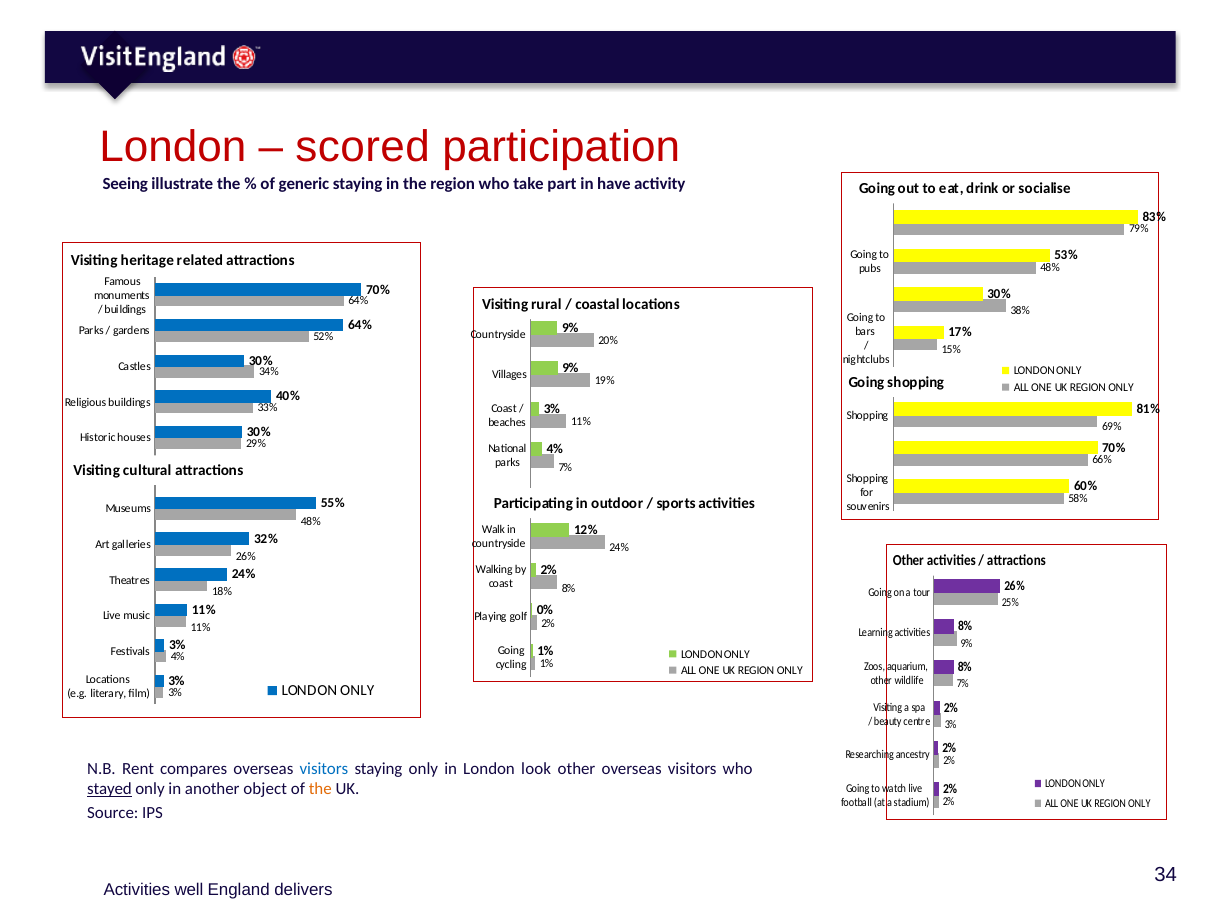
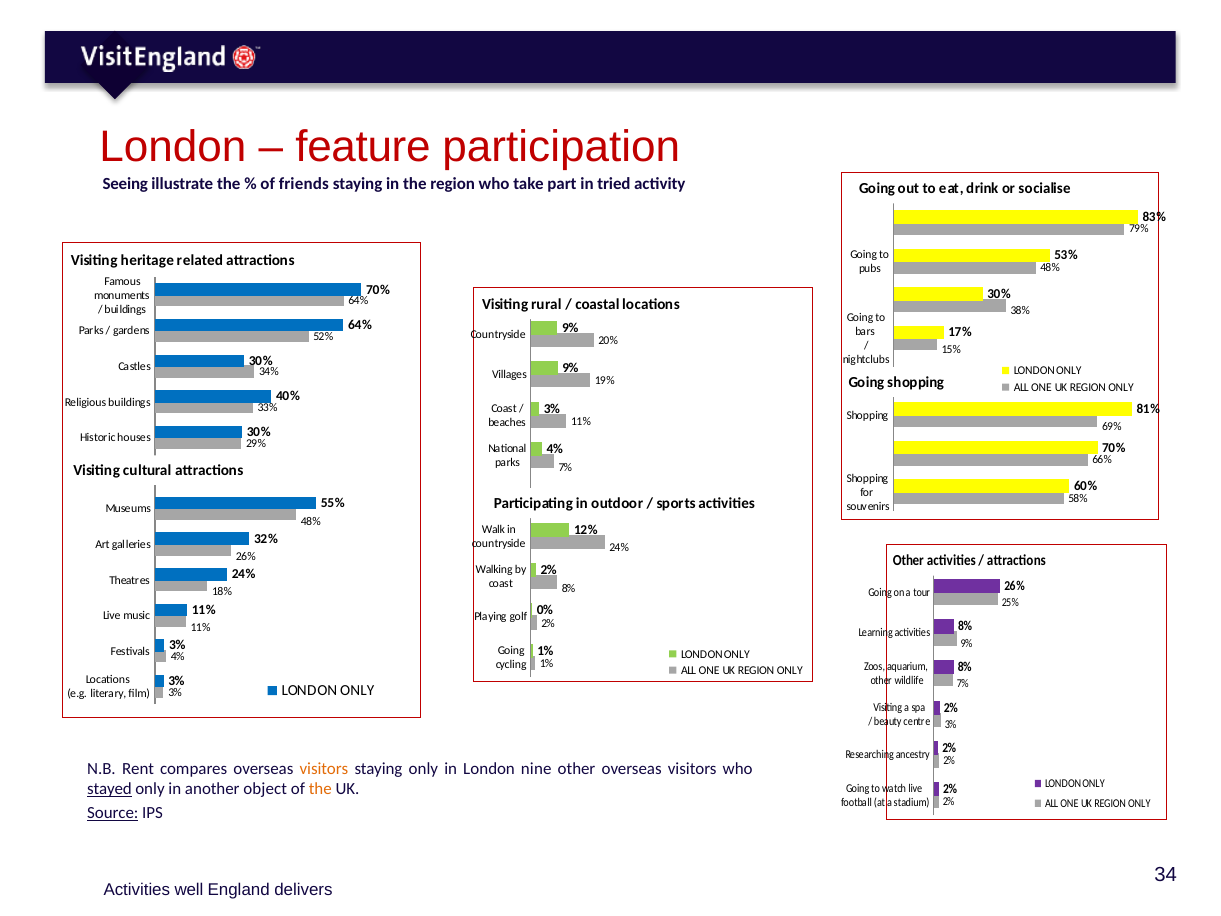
scored: scored -> feature (363, 147)
generic: generic -> friends (304, 184)
have: have -> tried (614, 184)
visitors colour: blue -> orange (324, 769)
look: look -> nine (536, 769)
Source underline: none -> present (113, 813)
